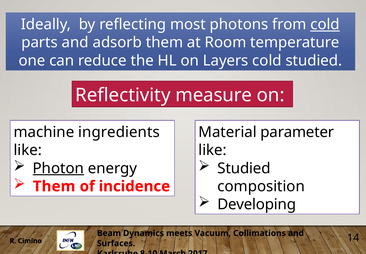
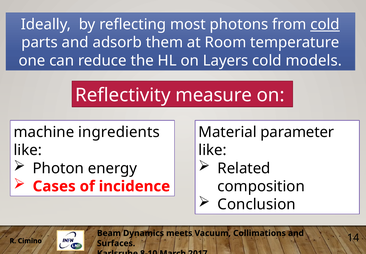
cold studied: studied -> models (314, 60)
Photon underline: present -> none (58, 168)
Studied: Studied -> Related (244, 168)
Them: Them -> Cases (54, 186)
Developing: Developing -> Conclusion (257, 204)
